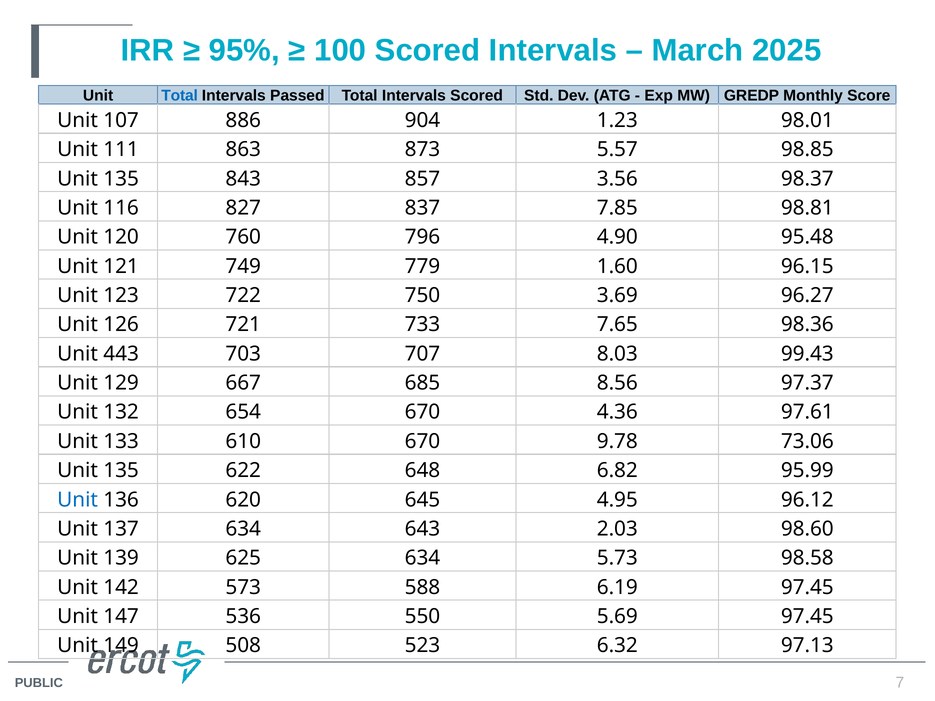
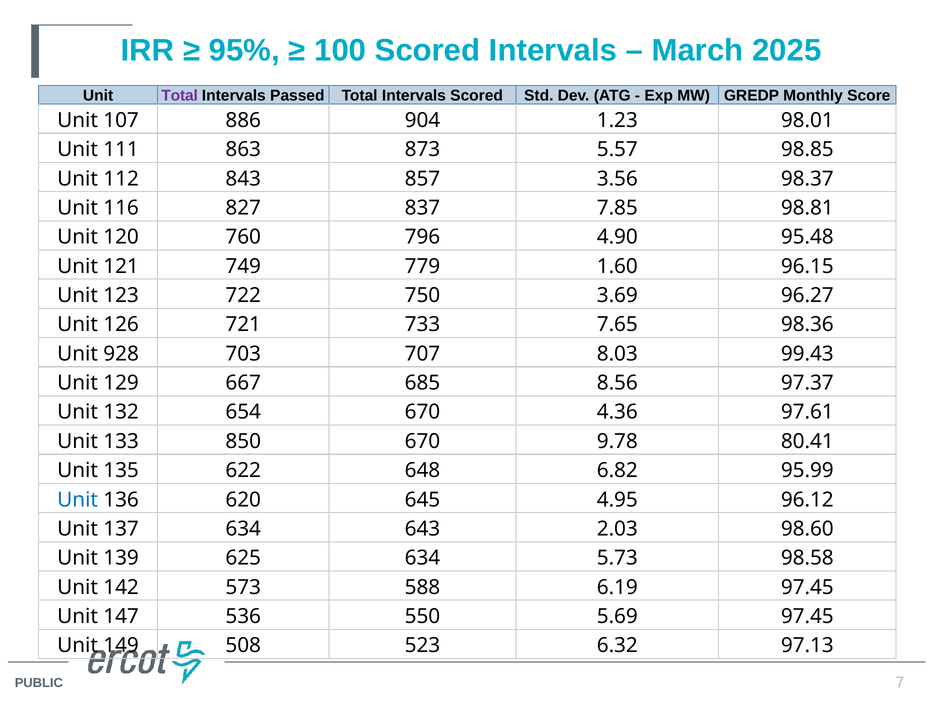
Total colour: blue -> purple (180, 96)
135: 135 -> 112 (121, 179)
443: 443 -> 928 (121, 354)
610: 610 -> 850 (243, 441)
73.06: 73.06 -> 80.41 (807, 441)
